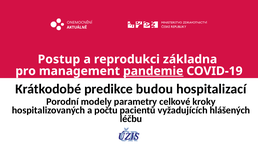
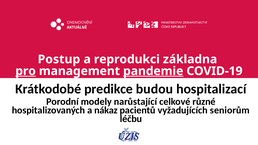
pro underline: none -> present (26, 71)
parametry: parametry -> narůstající (136, 102)
kroky: kroky -> různé (204, 102)
počtu: počtu -> nákaz (106, 110)
hlášených: hlášených -> seniorům (230, 110)
